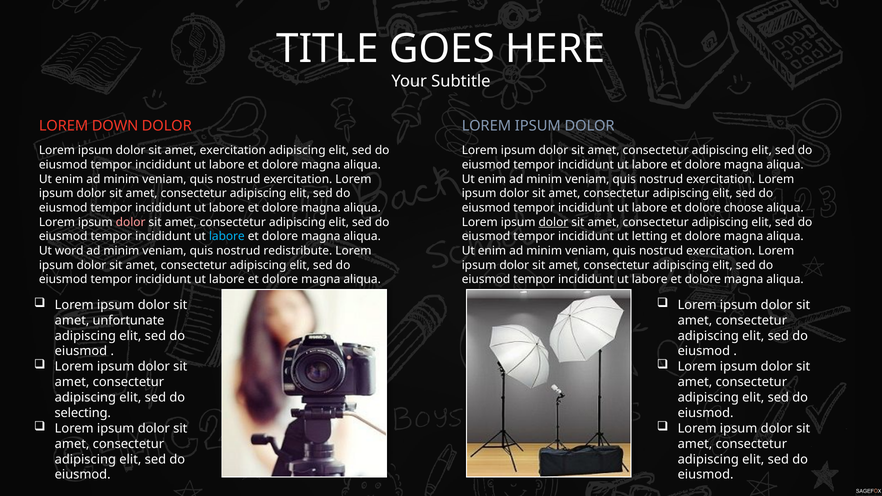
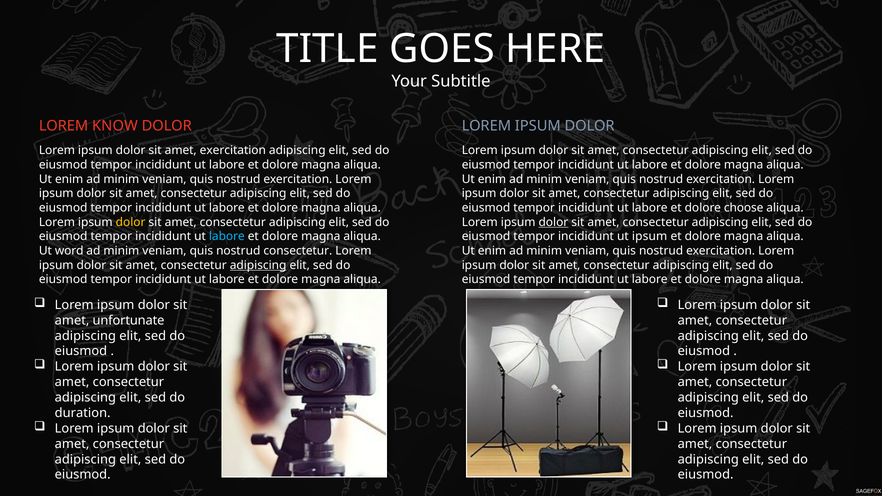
DOWN: DOWN -> KNOW (115, 126)
dolor colour: pink -> yellow (131, 222)
ut letting: letting -> ipsum (650, 237)
nostrud redistribute: redistribute -> consectetur (298, 251)
adipiscing underline: none -> present (258, 265)
selecting: selecting -> duration (83, 413)
